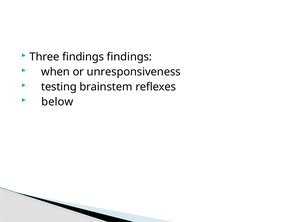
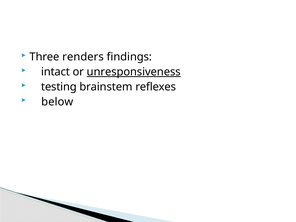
Three findings: findings -> renders (83, 57)
when: when -> intact (55, 72)
unresponsiveness underline: none -> present (134, 72)
